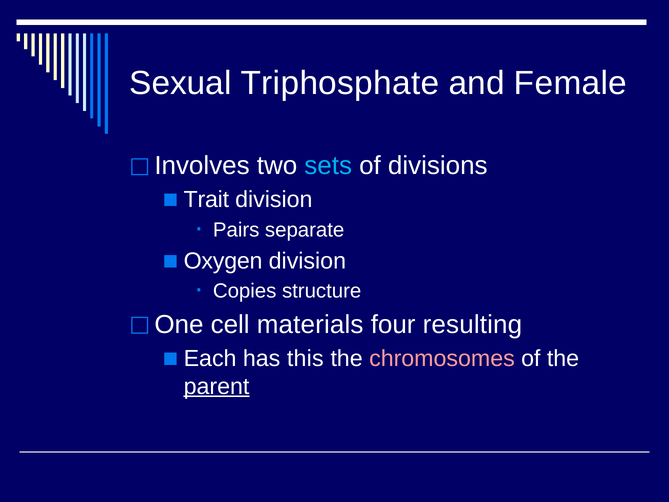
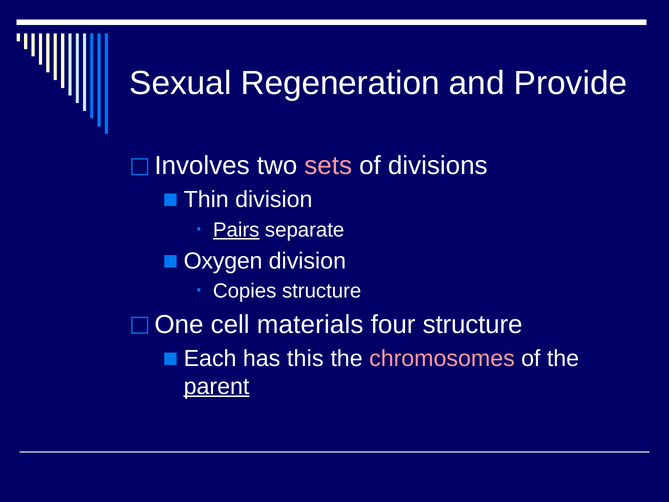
Triphosphate: Triphosphate -> Regeneration (340, 83)
Female: Female -> Provide (571, 83)
sets colour: light blue -> pink (328, 166)
Trait: Trait -> Thin (206, 200)
Pairs underline: none -> present (236, 230)
four resulting: resulting -> structure (473, 324)
